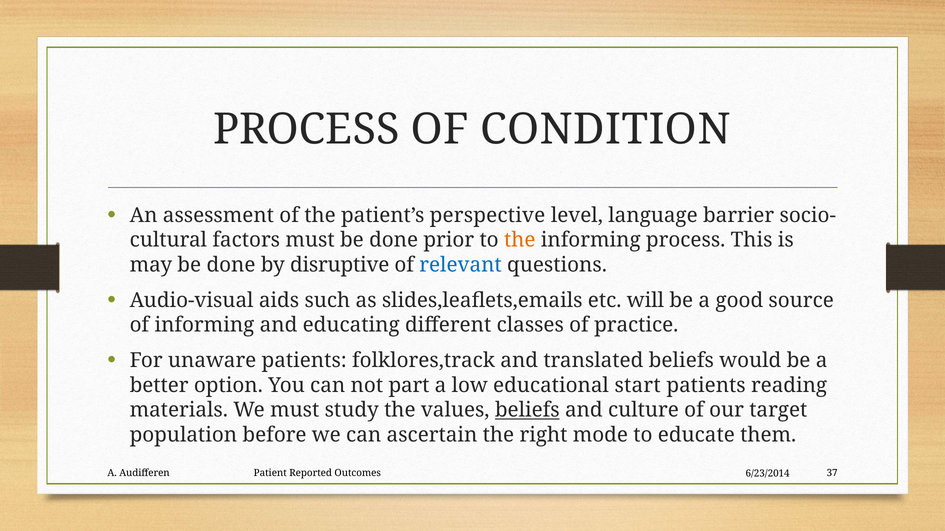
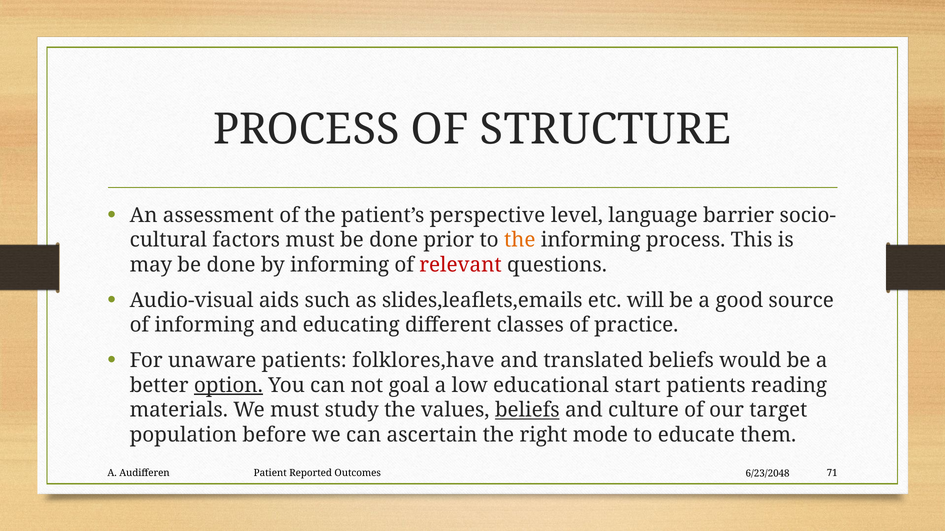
CONDITION: CONDITION -> STRUCTURE (606, 130)
by disruptive: disruptive -> informing (340, 265)
relevant colour: blue -> red (461, 265)
folklores,track: folklores,track -> folklores,have (423, 361)
option underline: none -> present (228, 386)
part: part -> goal (409, 386)
37: 37 -> 71 (832, 473)
6/23/2014: 6/23/2014 -> 6/23/2048 (768, 474)
